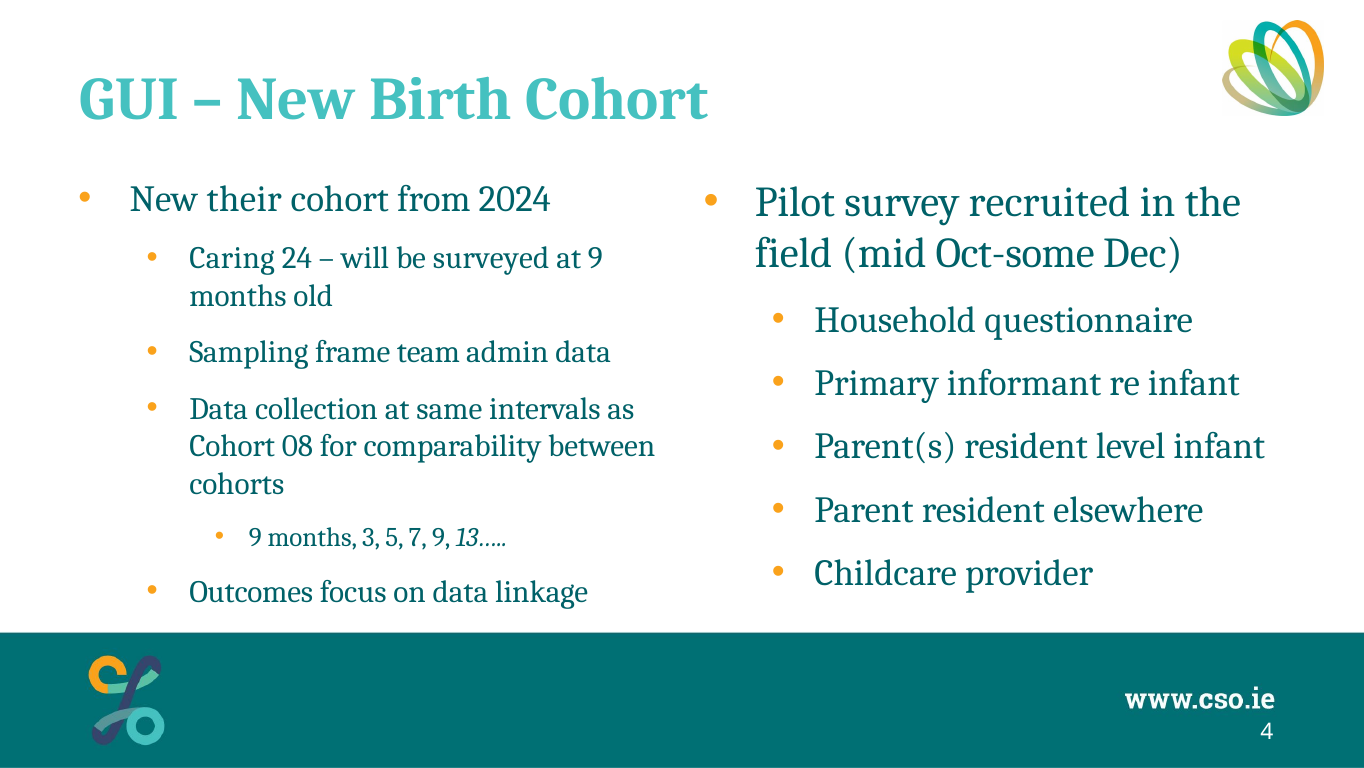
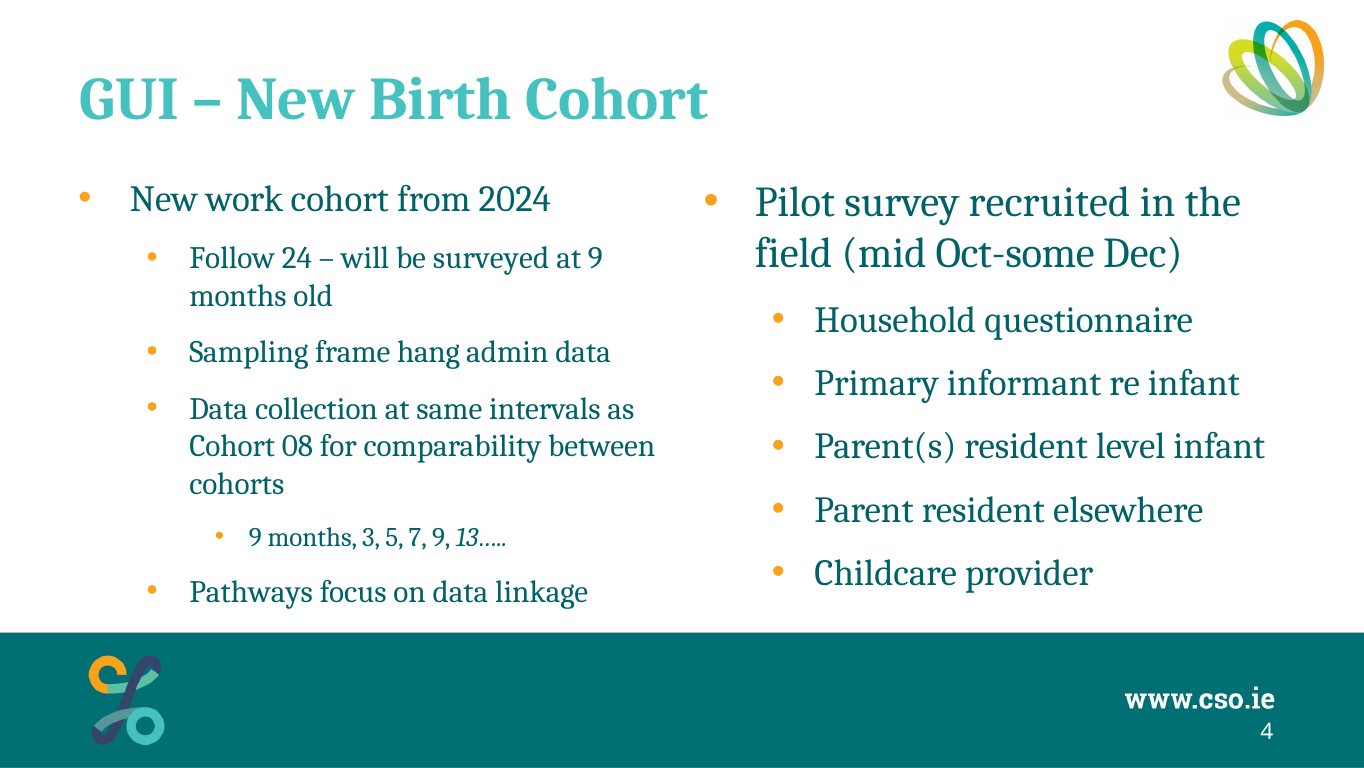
their: their -> work (245, 199)
Caring: Caring -> Follow (232, 258)
team: team -> hang (428, 352)
Outcomes: Outcomes -> Pathways (251, 591)
